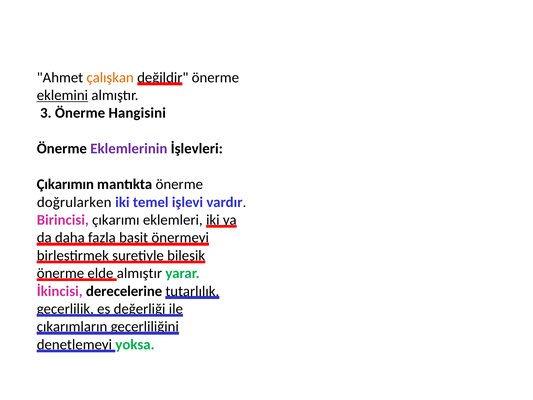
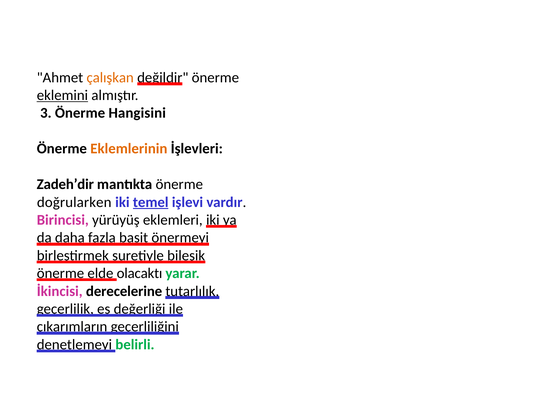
Eklemlerinin colour: purple -> orange (129, 149)
Çıkarımın: Çıkarımın -> Zadehʼdir (65, 184)
temel underline: none -> present (151, 202)
çıkarımı: çıkarımı -> yürüyüş (116, 220)
almıştır: almıştır -> olacaktı (140, 273)
yoksa: yoksa -> belirli (135, 344)
